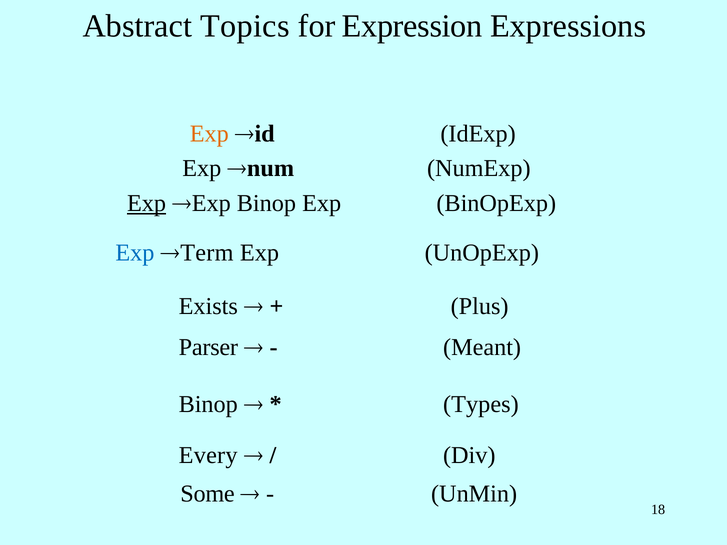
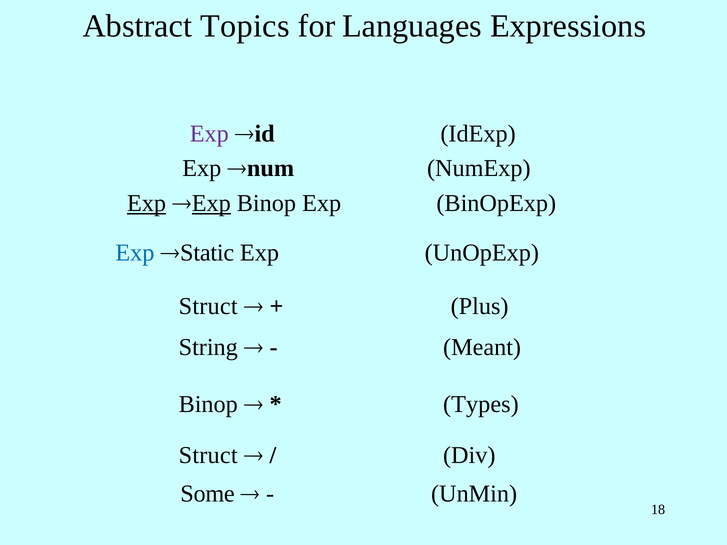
Expression: Expression -> Languages (412, 26)
Exp colour: orange -> purple (209, 134)
Exp underline: none -> present (211, 203)
Term: Term -> Static (207, 253)
Exists: Exists -> Struct (208, 307)
Parser: Parser -> String (208, 347)
Every: Every -> Struct (208, 455)
